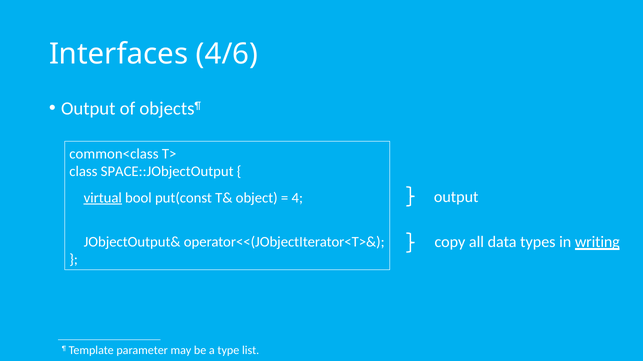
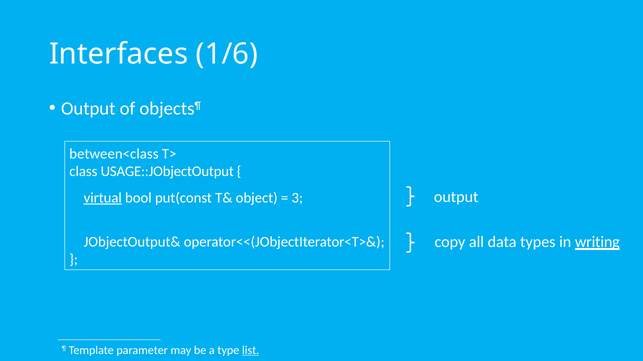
4/6: 4/6 -> 1/6 (227, 54)
common<class: common<class -> between<class (114, 154)
SPACE::JObjectOutput: SPACE::JObjectOutput -> USAGE::JObjectOutput (167, 172)
4: 4 -> 3 (297, 198)
list underline: none -> present (251, 351)
